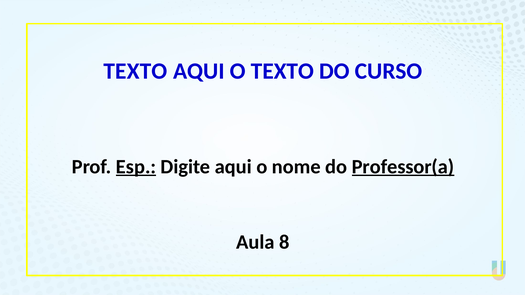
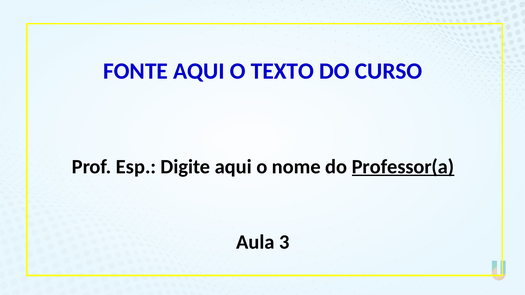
TEXTO: TEXTO -> FONTE (136, 71)
Esp underline: present -> none (136, 167)
8: 8 -> 3 (284, 242)
